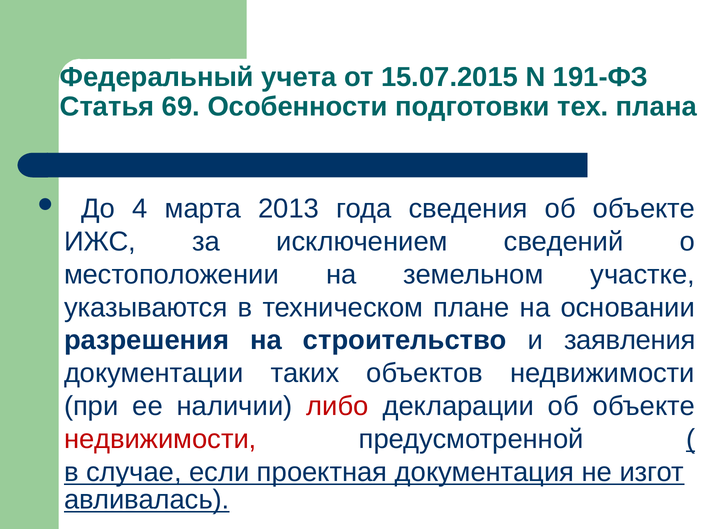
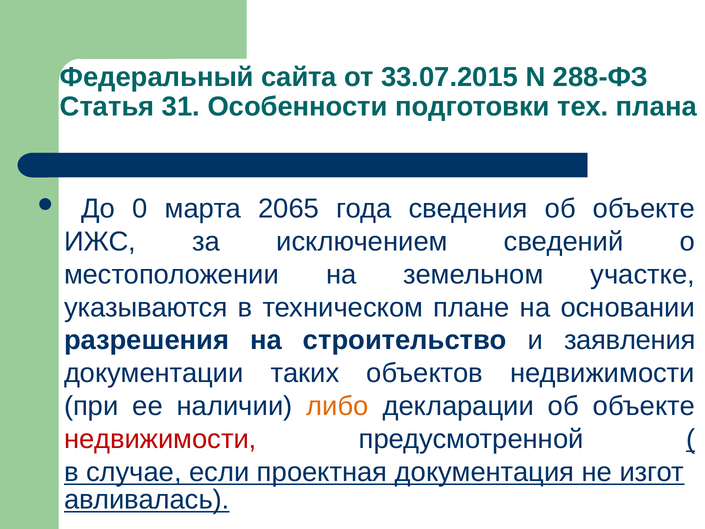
учета: учета -> сайта (299, 77)
15.07.2015: 15.07.2015 -> 33.07.2015 (450, 77)
191-ФЗ: 191-ФЗ -> 288-ФЗ (601, 77)
69: 69 -> 31 (181, 107)
4: 4 -> 0 (140, 209)
2013: 2013 -> 2065 (289, 209)
либо colour: red -> orange (338, 406)
